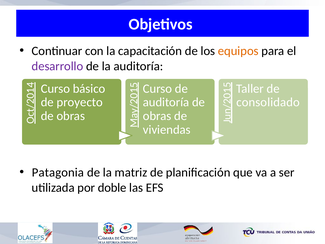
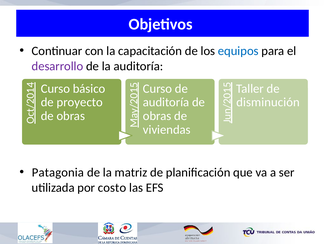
equipos colour: orange -> blue (238, 51)
consolidado: consolidado -> disminución (268, 102)
doble: doble -> costo (112, 187)
